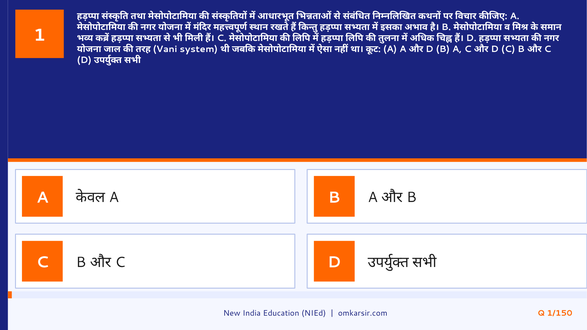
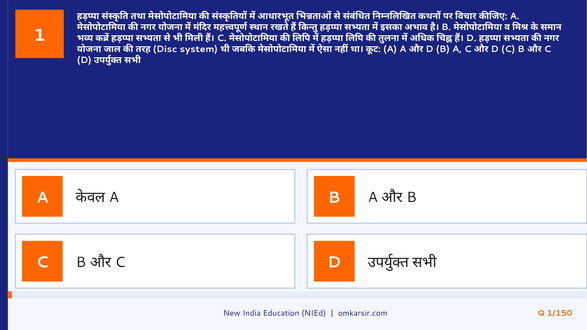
Vani: Vani -> Disc (165, 49)
